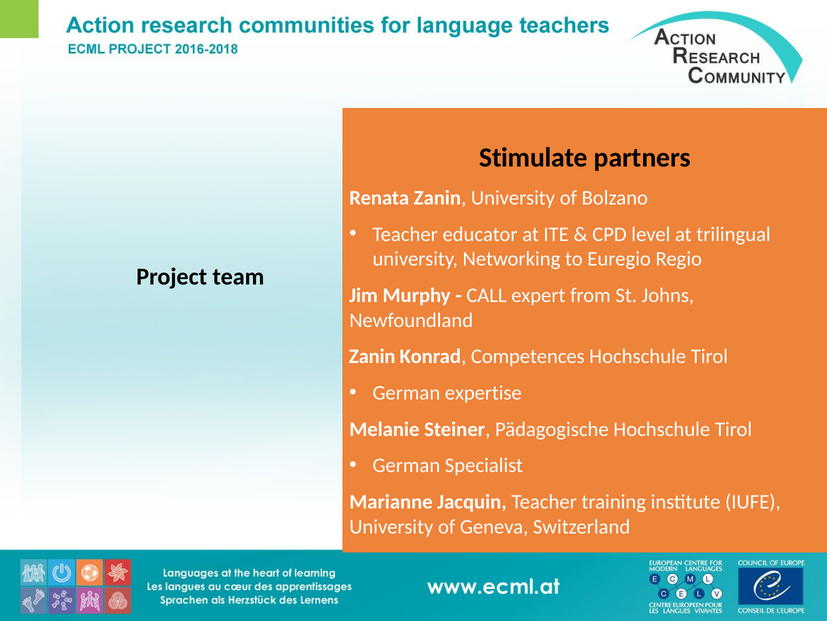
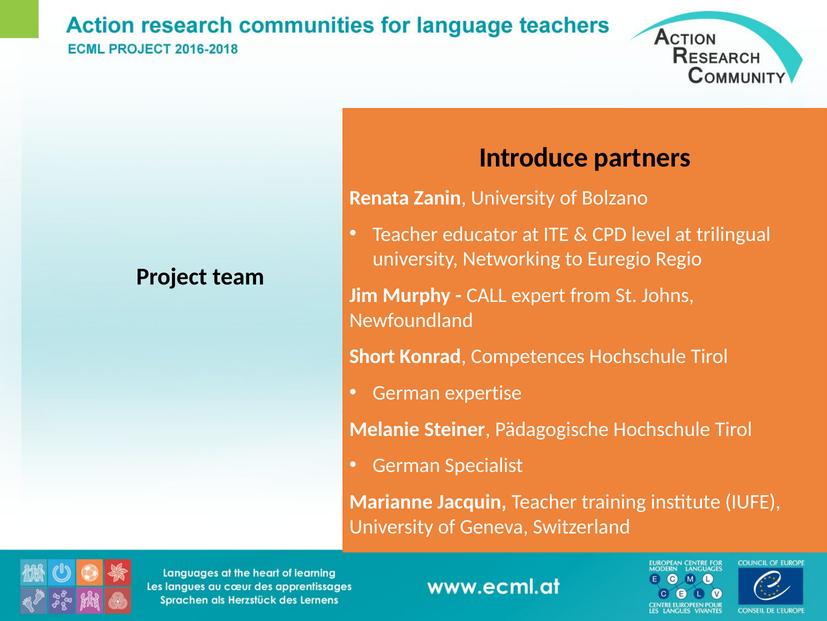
Stimulate: Stimulate -> Introduce (534, 157)
Zanin: Zanin -> Short (372, 356)
